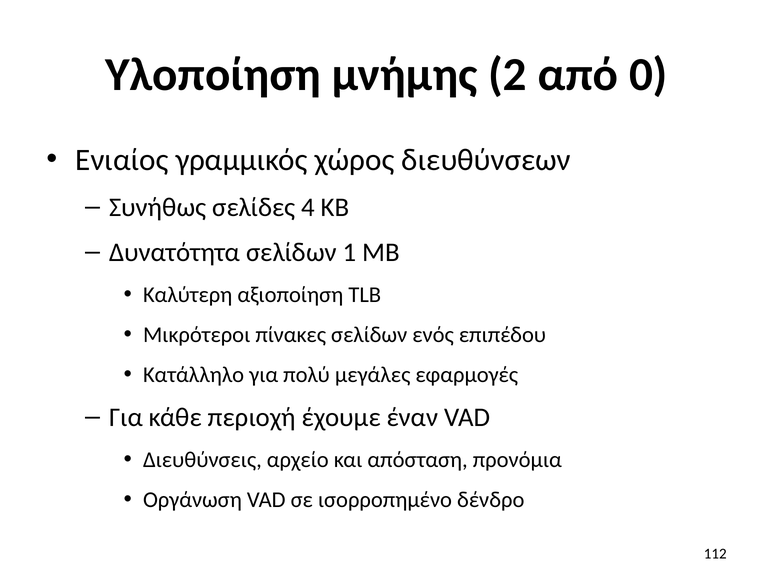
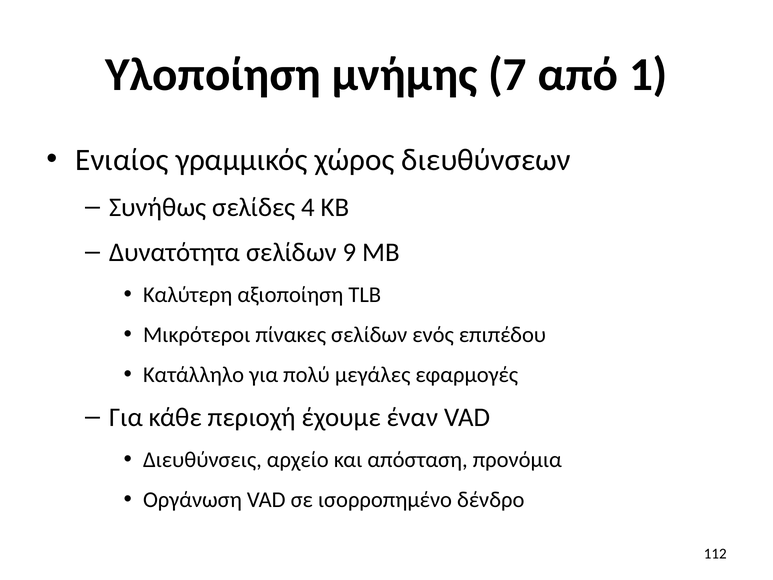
2: 2 -> 7 (507, 75)
0: 0 -> 1 (648, 75)
1: 1 -> 9 (349, 252)
